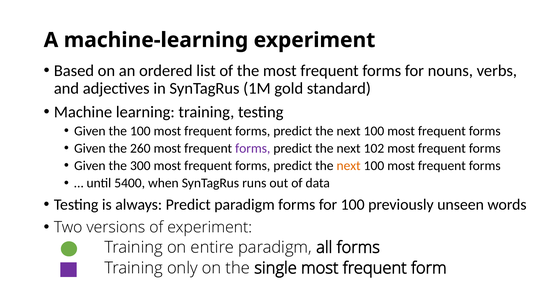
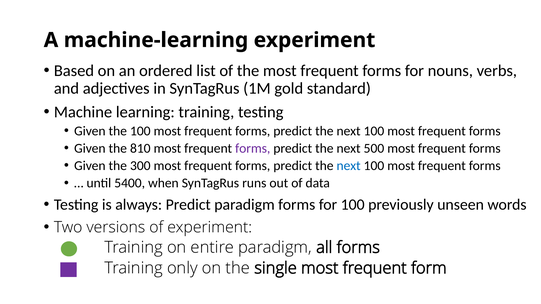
260: 260 -> 810 (140, 149)
102: 102 -> 500 (374, 149)
next colour: orange -> blue (349, 166)
